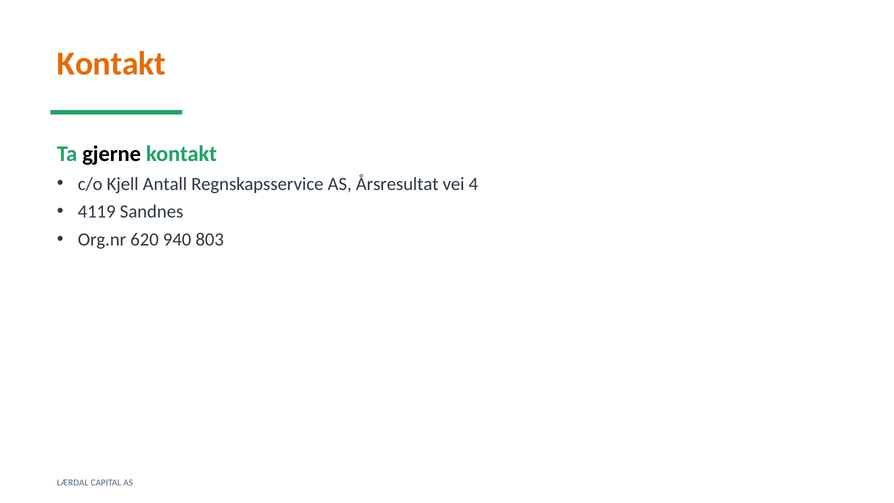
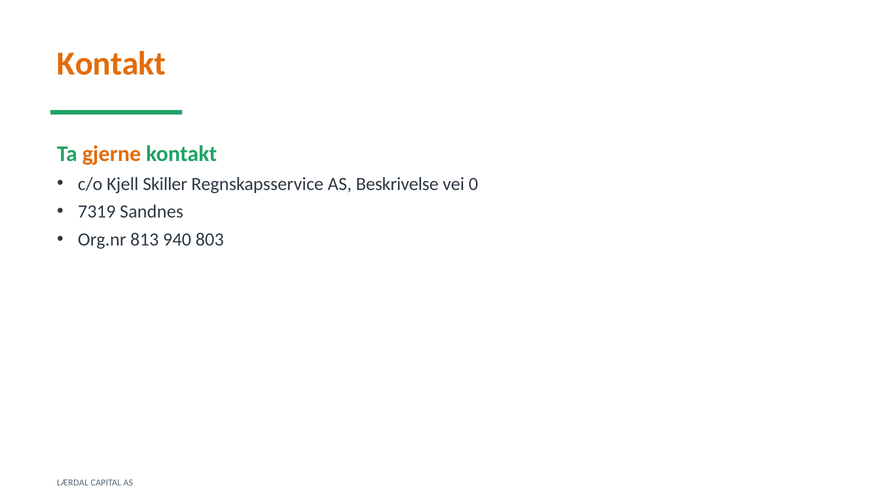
gjerne colour: black -> orange (112, 154)
Antall: Antall -> Skiller (165, 184)
Årsresultat: Årsresultat -> Beskrivelse (397, 184)
4: 4 -> 0 (473, 184)
4119: 4119 -> 7319 (97, 212)
620: 620 -> 813 (145, 240)
